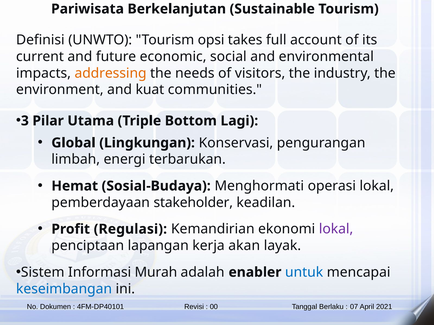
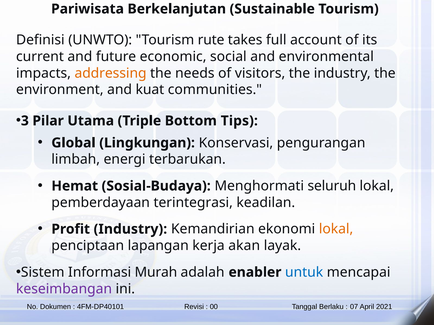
opsi: opsi -> rute (211, 40)
Lagi: Lagi -> Tips (239, 121)
operasi: operasi -> seluruh (332, 186)
stakeholder: stakeholder -> terintegrasi (193, 203)
Profit Regulasi: Regulasi -> Industry (130, 229)
lokal colour: purple -> orange (336, 229)
keseimbangan colour: blue -> purple (64, 289)
